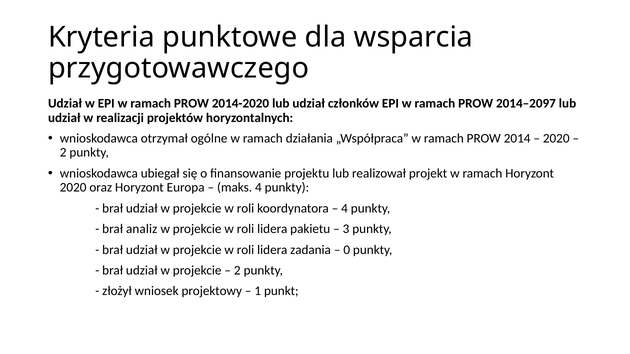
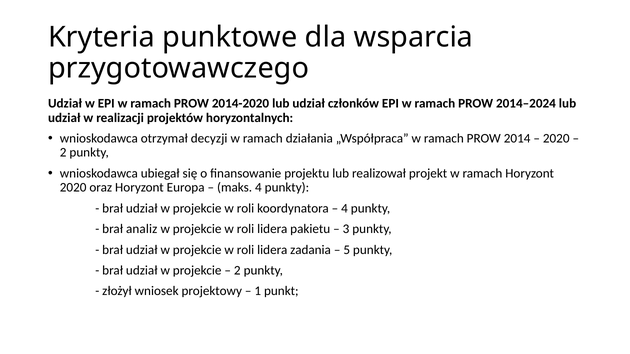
2014–2097: 2014–2097 -> 2014–2024 (526, 104)
ogólne: ogólne -> decyzji (209, 139)
0: 0 -> 5 (347, 250)
